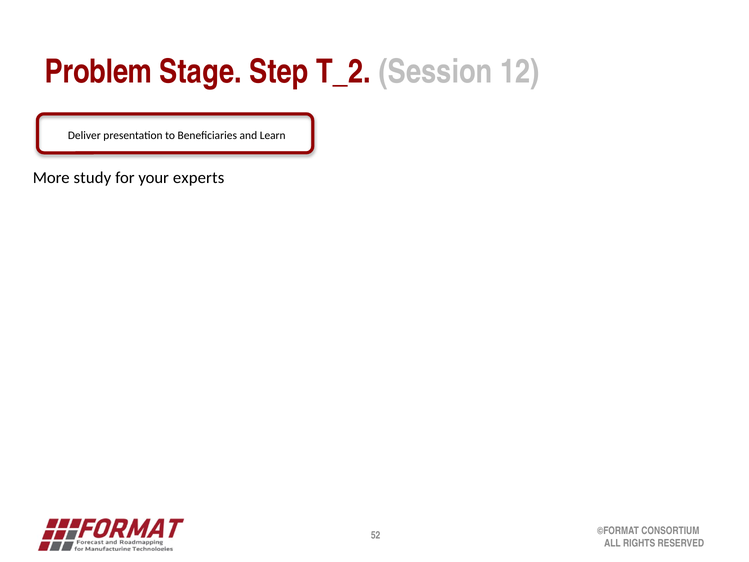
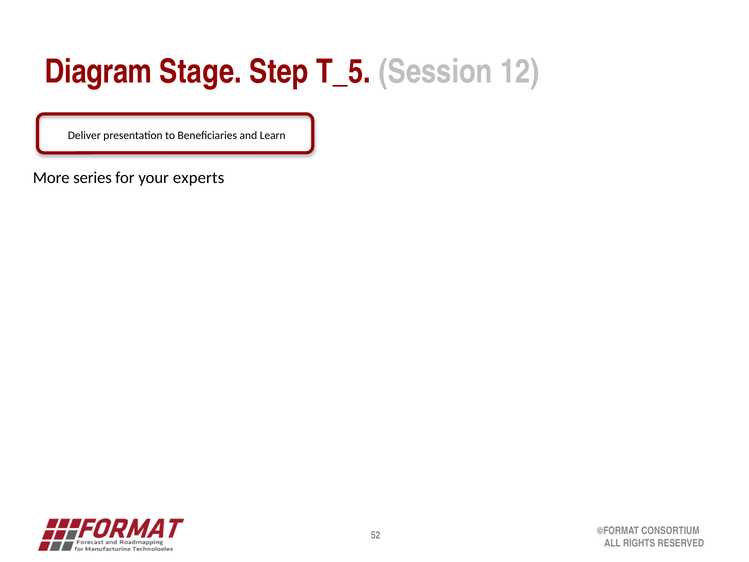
Problem: Problem -> Diagram (99, 72)
T_2: T_2 -> T_5 (343, 72)
study: study -> series (93, 178)
